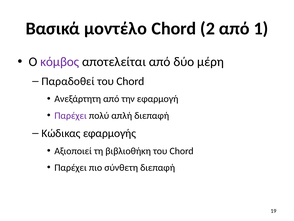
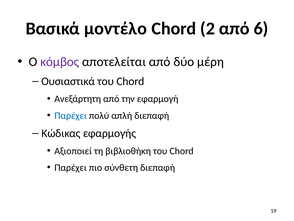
1: 1 -> 6 (261, 28)
Παραδοθεί: Παραδοθεί -> Ουσιαστικά (68, 81)
Παρέχει colour: purple -> blue (71, 115)
